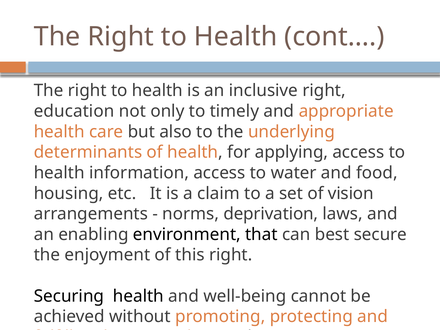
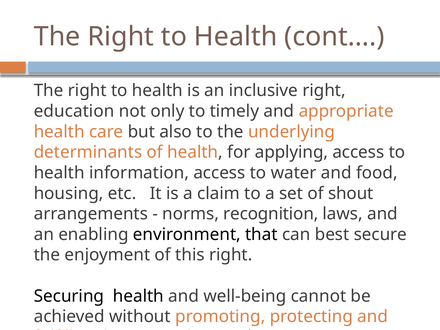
vision: vision -> shout (351, 193)
deprivation: deprivation -> recognition (271, 214)
